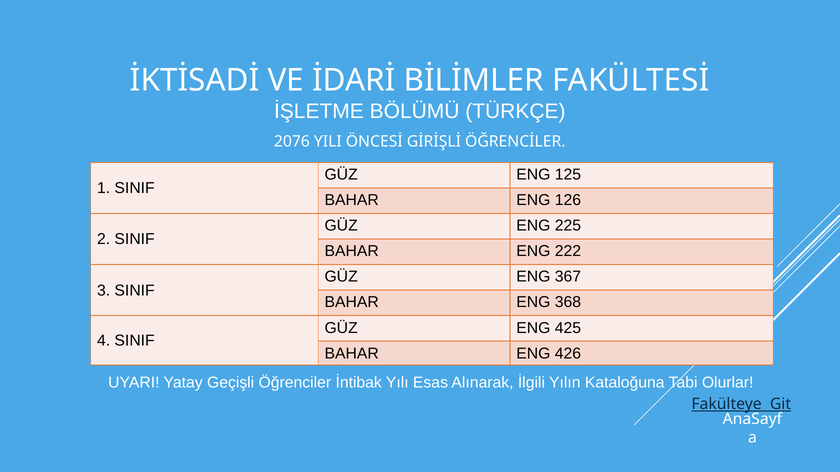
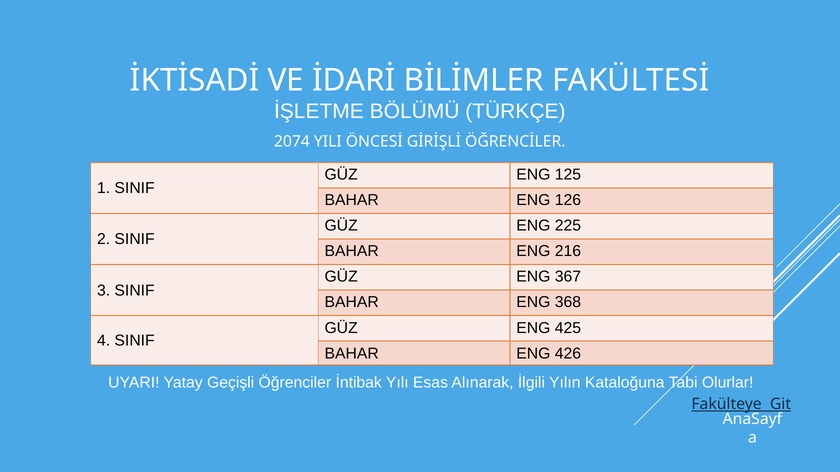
2076: 2076 -> 2074 (292, 142)
222: 222 -> 216 (568, 252)
